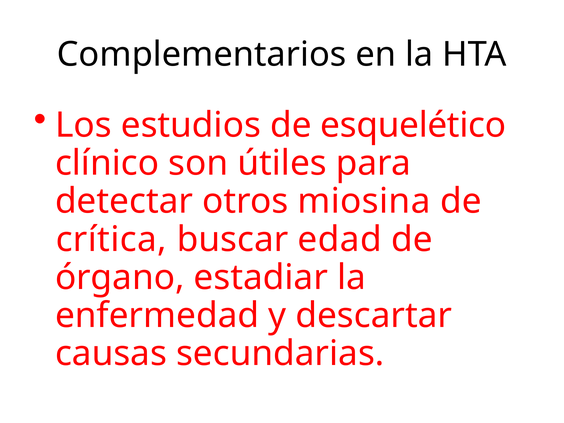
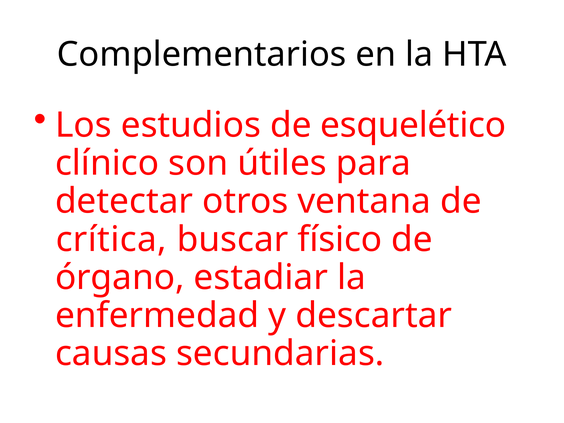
miosina: miosina -> ventana (364, 201)
edad: edad -> físico (340, 239)
